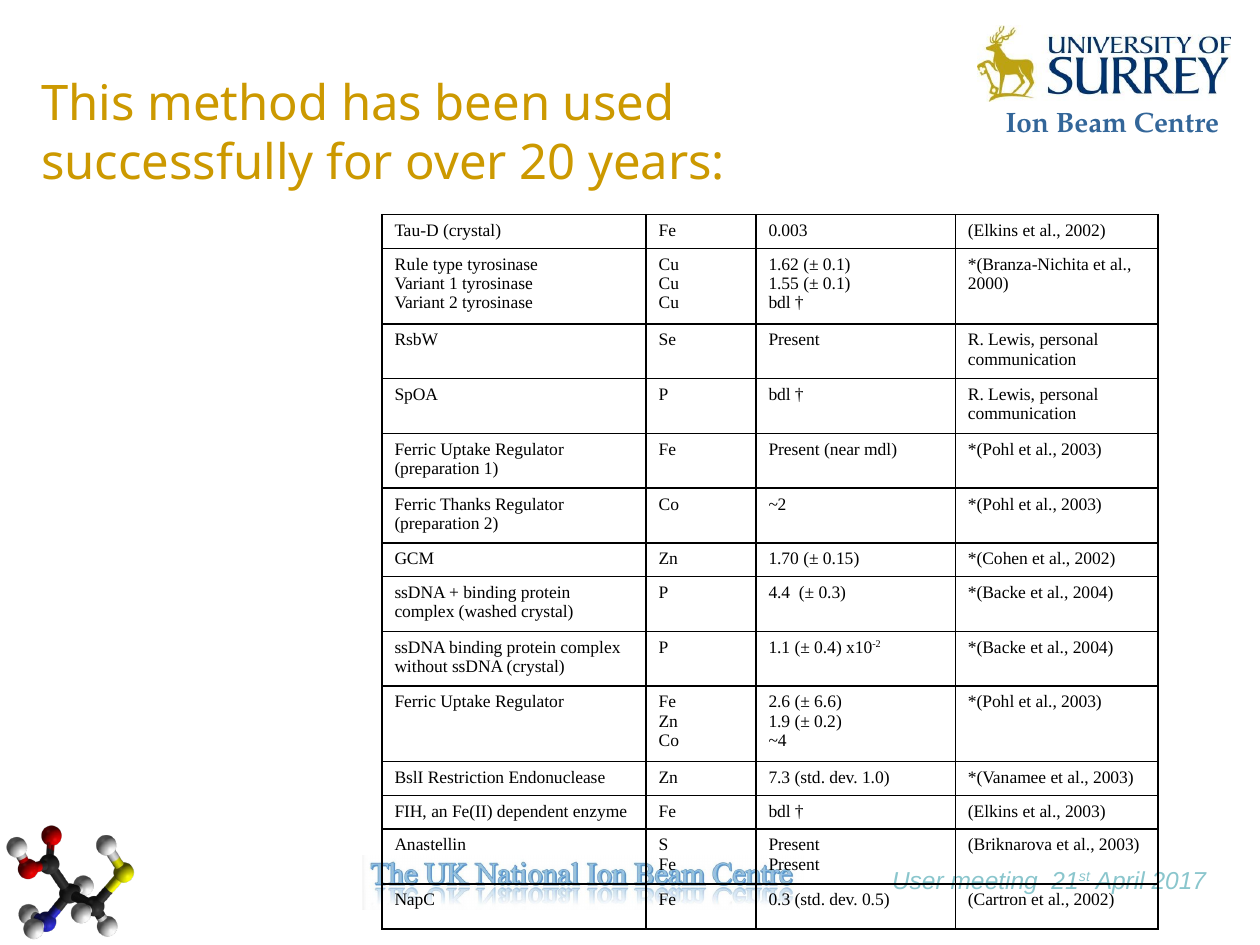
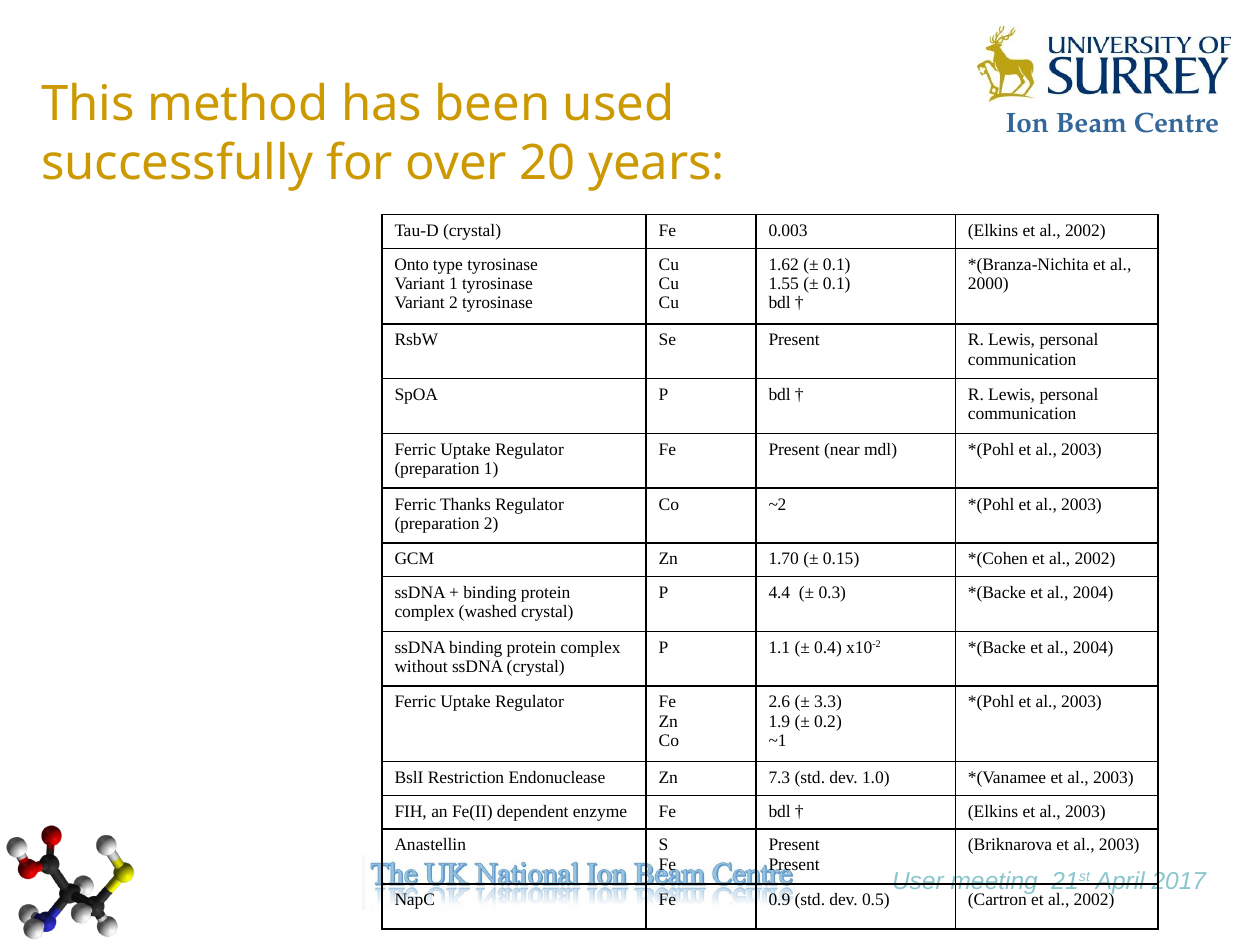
Rule: Rule -> Onto (412, 264)
6.6: 6.6 -> 3.3 (828, 702)
~4: ~4 -> ~1 (778, 741)
Fe 0.3: 0.3 -> 0.9 (779, 900)
